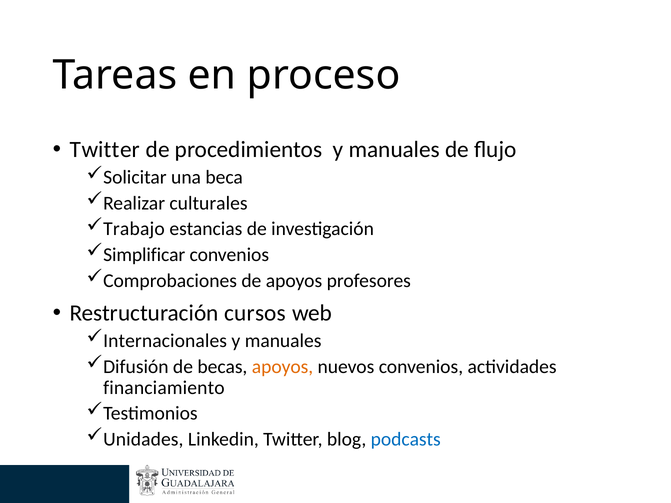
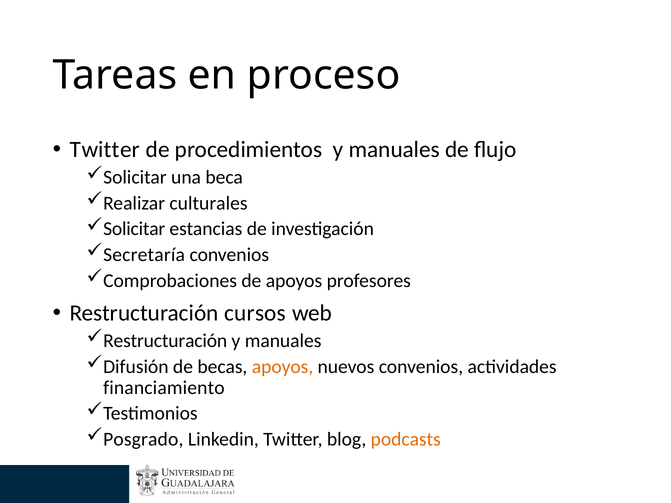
Trabajo: Trabajo -> Solicitar (134, 229)
Simplificar: Simplificar -> Secretaría (144, 255)
Internacionales: Internacionales -> Restructuración (165, 341)
Unidades: Unidades -> Posgrado (143, 439)
podcasts colour: blue -> orange (406, 439)
